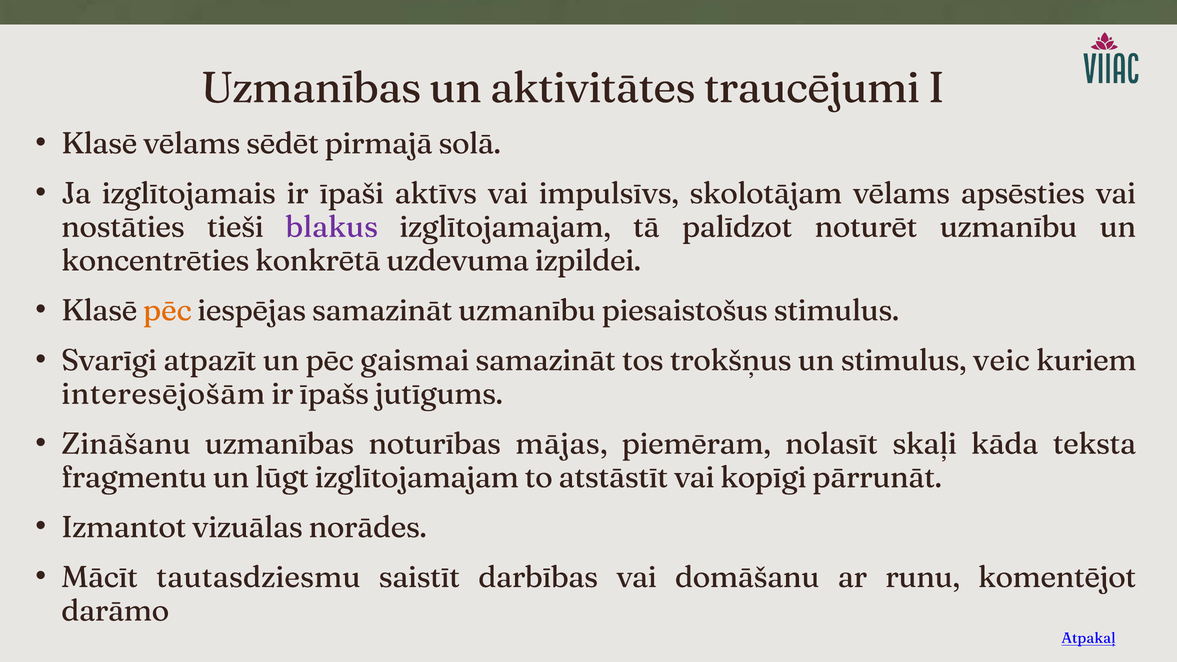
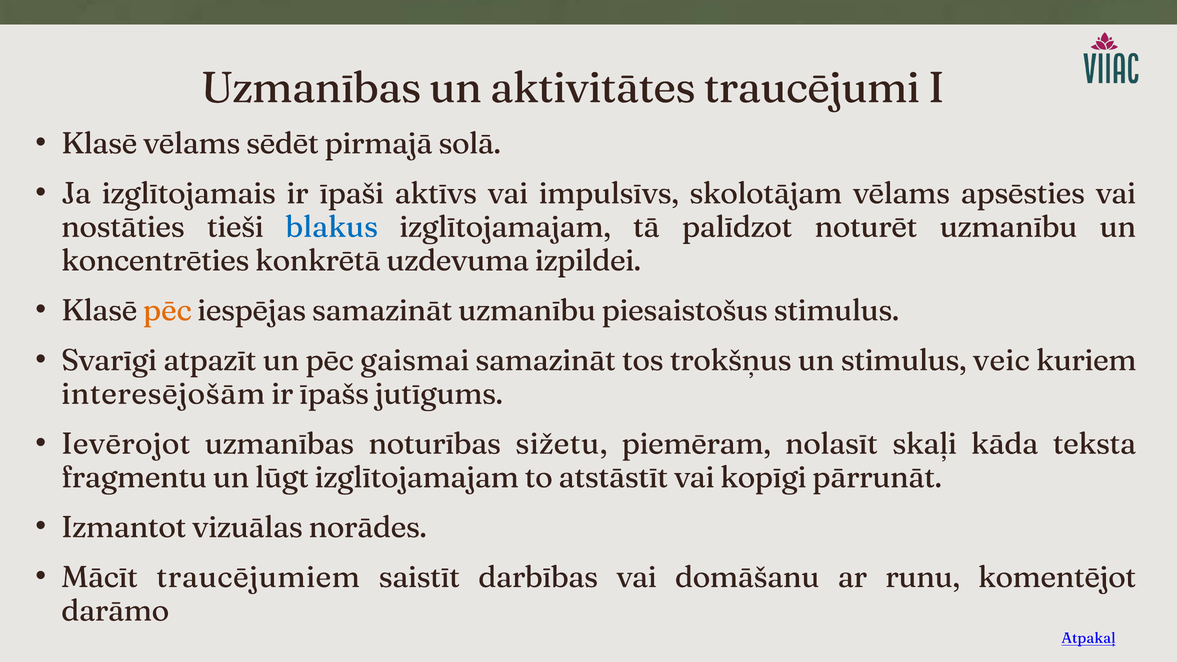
blakus colour: purple -> blue (332, 227)
Zināšanu: Zināšanu -> Ievērojot (126, 444)
mājas: mājas -> sižetu (561, 444)
tautasdziesmu: tautasdziesmu -> traucējumiem (258, 577)
